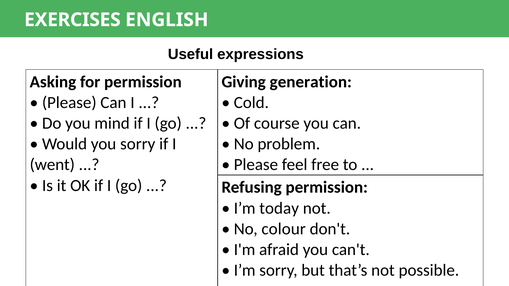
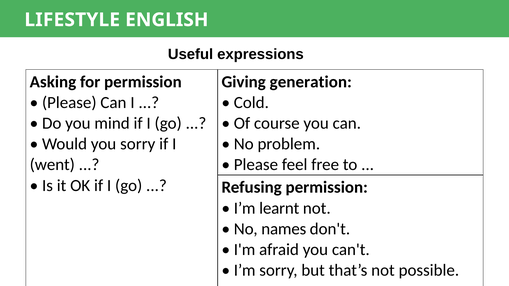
EXERCISES: EXERCISES -> LIFESTYLE (72, 20)
today: today -> learnt (279, 208)
colour: colour -> names (284, 229)
